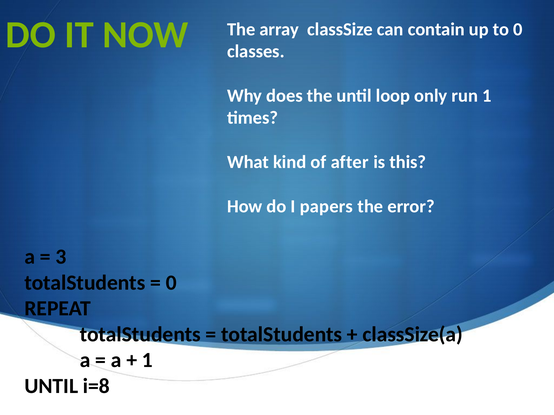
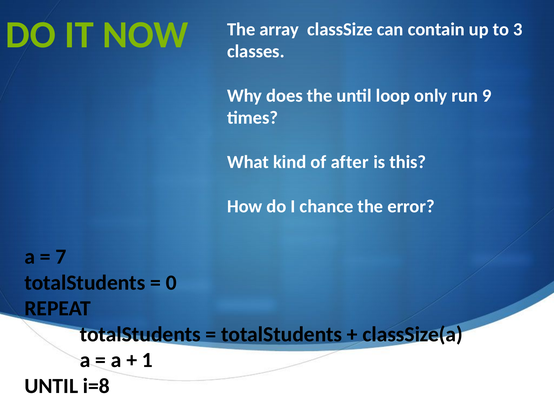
to 0: 0 -> 3 (518, 29)
run 1: 1 -> 9 (487, 96)
papers: papers -> chance (326, 207)
3: 3 -> 7 (61, 257)
